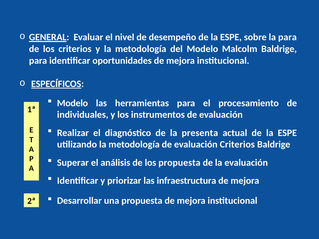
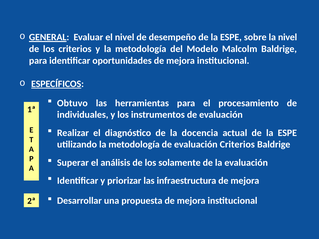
la para: para -> nivel (288, 37)
Modelo: Modelo -> Obtuvo (72, 103)
presenta: presenta -> docencia (200, 133)
los propuesta: propuesta -> solamente (180, 163)
